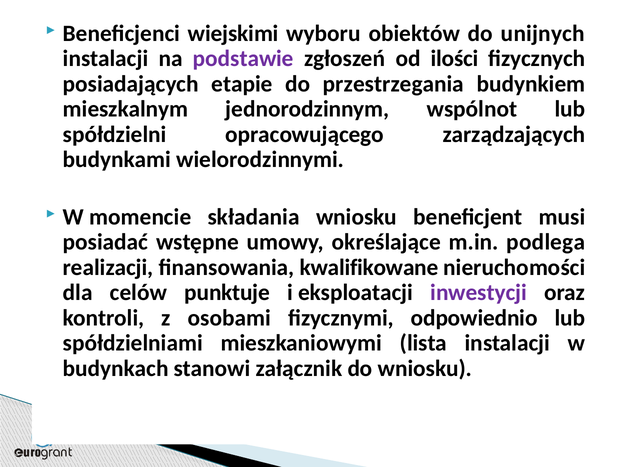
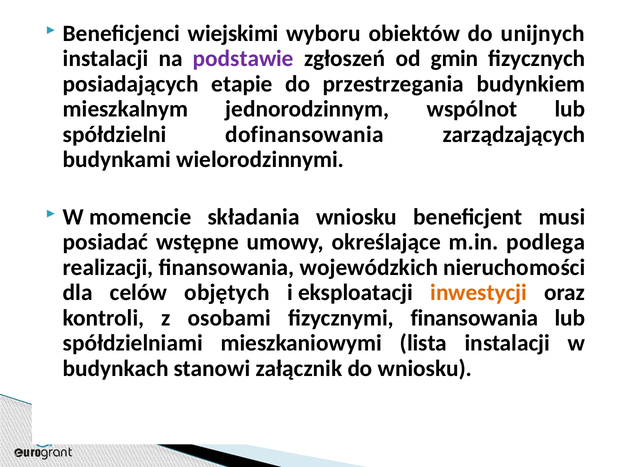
ilości: ilości -> gmin (455, 59)
opracowującego: opracowującego -> dofinansowania (304, 134)
kwalifikowane: kwalifikowane -> wojewódzkich (369, 267)
punktuje: punktuje -> objętych (227, 292)
inwestycji colour: purple -> orange (479, 292)
fizycznymi odpowiednio: odpowiednio -> finansowania (474, 318)
